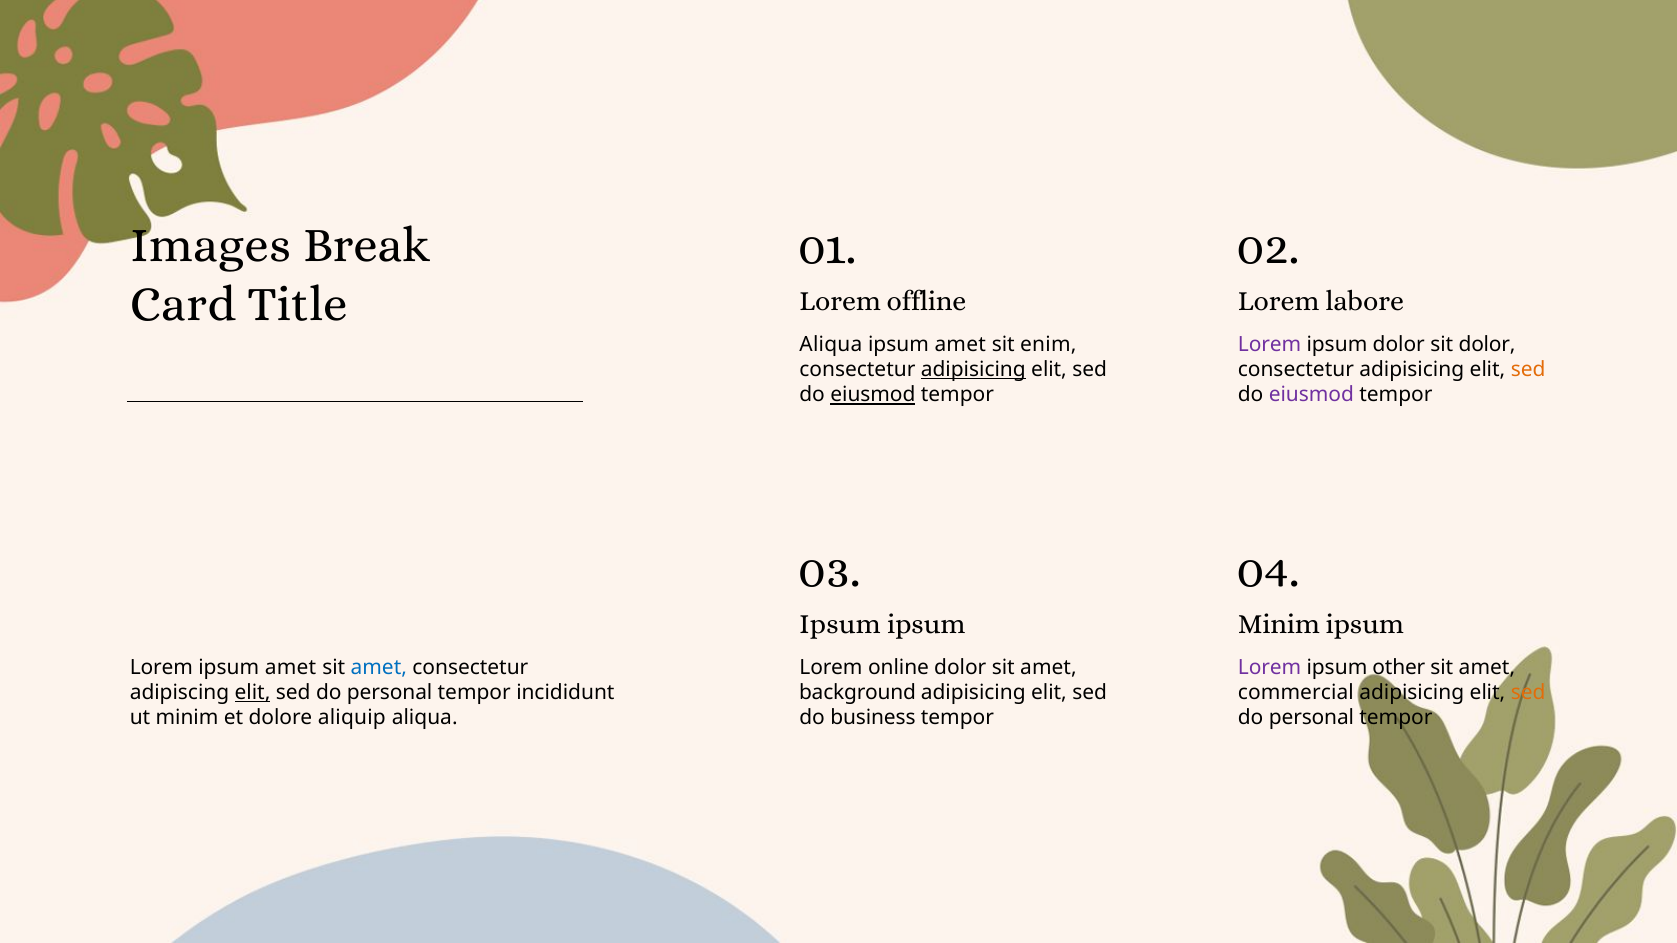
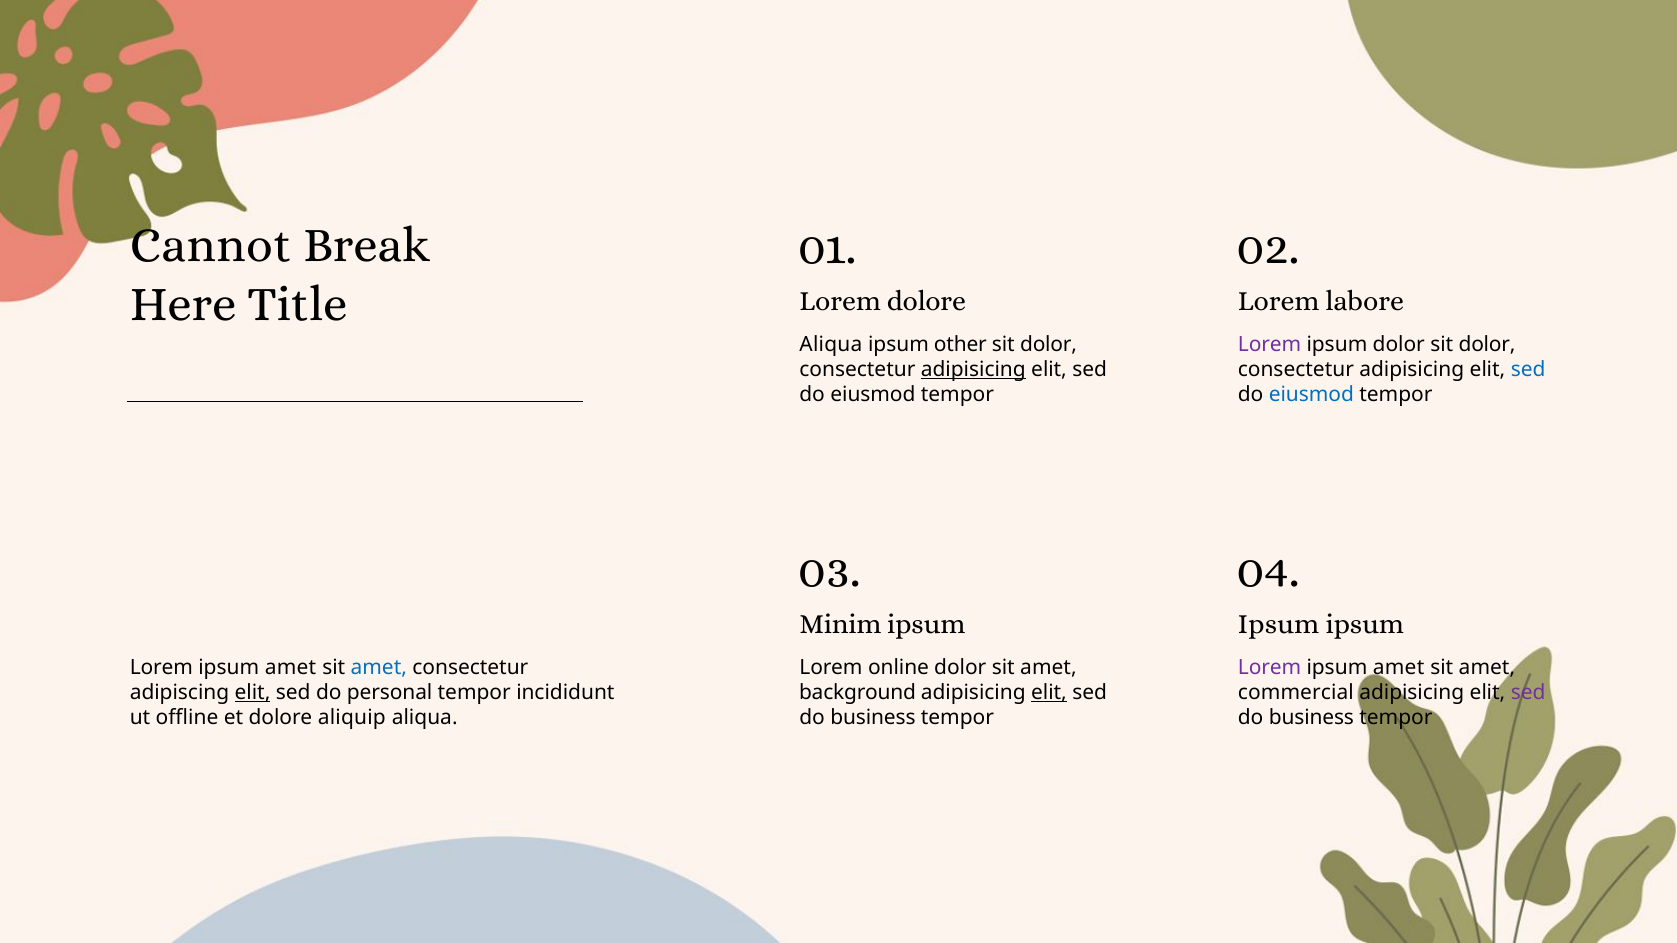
Images: Images -> Cannot (211, 246)
Card: Card -> Here (183, 305)
Lorem offline: offline -> dolore (926, 302)
amet: amet -> other (960, 345)
enim: enim -> dolor (1049, 345)
sed colour: orange -> blue (1528, 370)
eiusmod underline: present -> none (873, 395)
eiusmod colour: purple -> blue (1311, 395)
Ipsum: Ipsum -> Minim (840, 625)
Minim: Minim -> Ipsum (1279, 625)
other: other -> amet (1399, 668)
elit underline: none -> present (1049, 693)
sed colour: orange -> purple (1528, 693)
ut minim: minim -> offline (187, 718)
personal: personal -> business (1311, 718)
